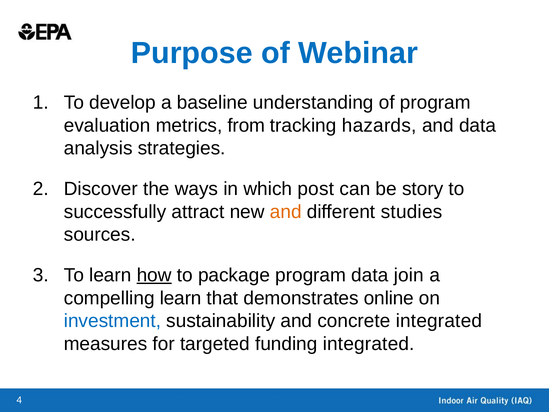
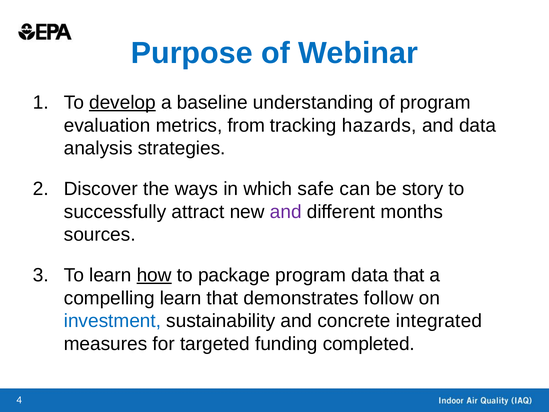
develop underline: none -> present (122, 102)
post: post -> safe (316, 189)
and colour: orange -> purple (286, 212)
studies: studies -> months (412, 212)
data join: join -> that (409, 275)
online: online -> follow (389, 298)
funding integrated: integrated -> completed (369, 344)
